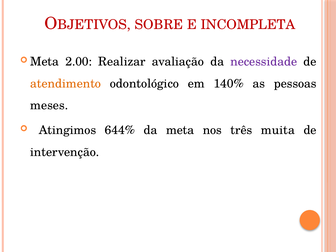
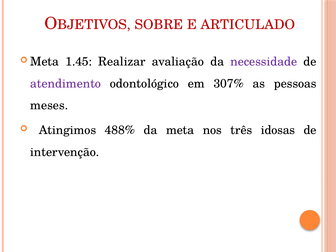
INCOMPLETA: INCOMPLETA -> ARTICULADO (248, 25)
2.00: 2.00 -> 1.45 (79, 62)
atendimento colour: orange -> purple (66, 84)
140%: 140% -> 307% (229, 84)
644%: 644% -> 488% (120, 130)
muita: muita -> idosas (278, 130)
